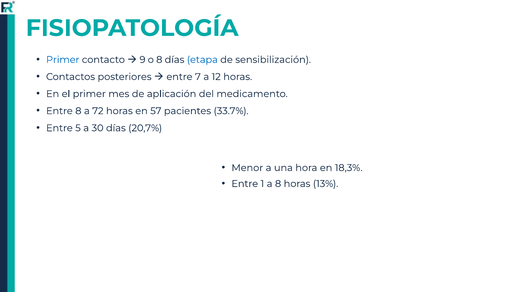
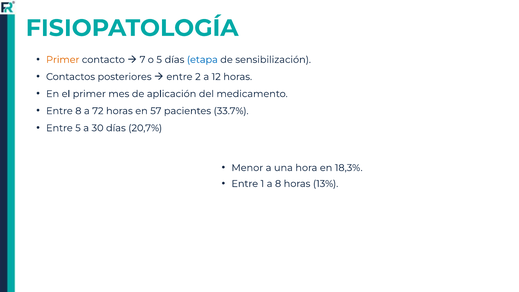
Primer colour: blue -> orange (63, 60)
9: 9 -> 7 (142, 60)
o 8: 8 -> 5 (159, 60)
7: 7 -> 2 (198, 77)
